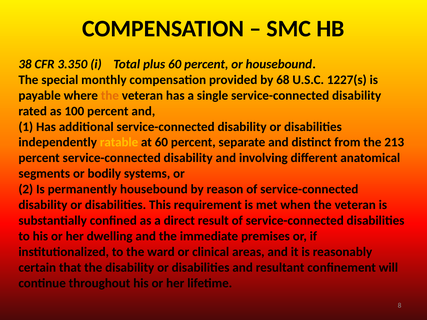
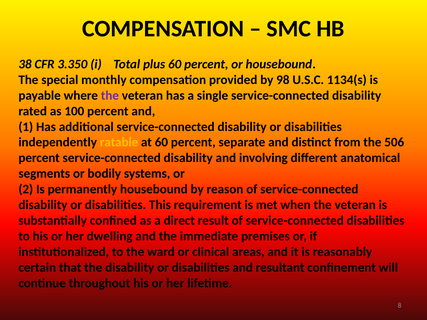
68: 68 -> 98 (283, 80)
1227(s: 1227(s -> 1134(s (347, 80)
the colour: orange -> purple (110, 96)
213: 213 -> 506 (394, 142)
